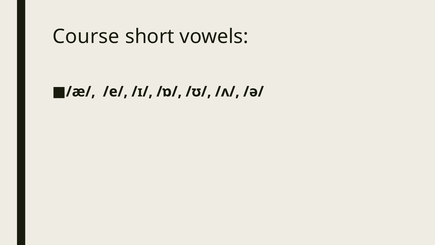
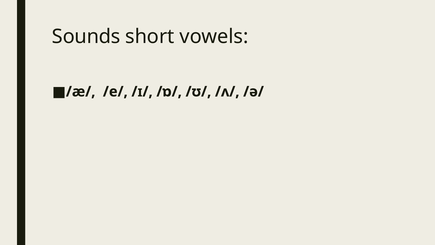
Course: Course -> Sounds (86, 37)
